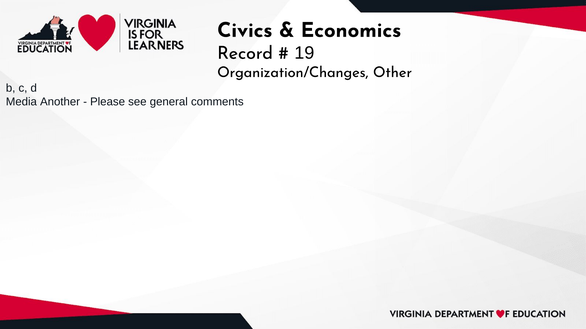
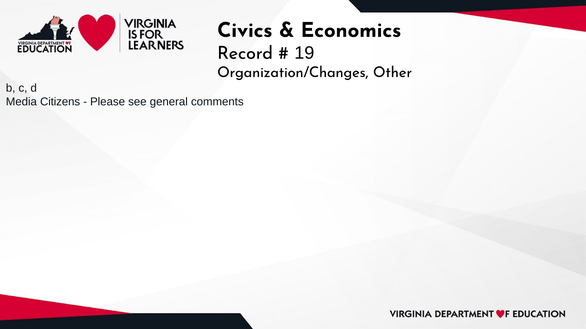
Another: Another -> Citizens (60, 102)
